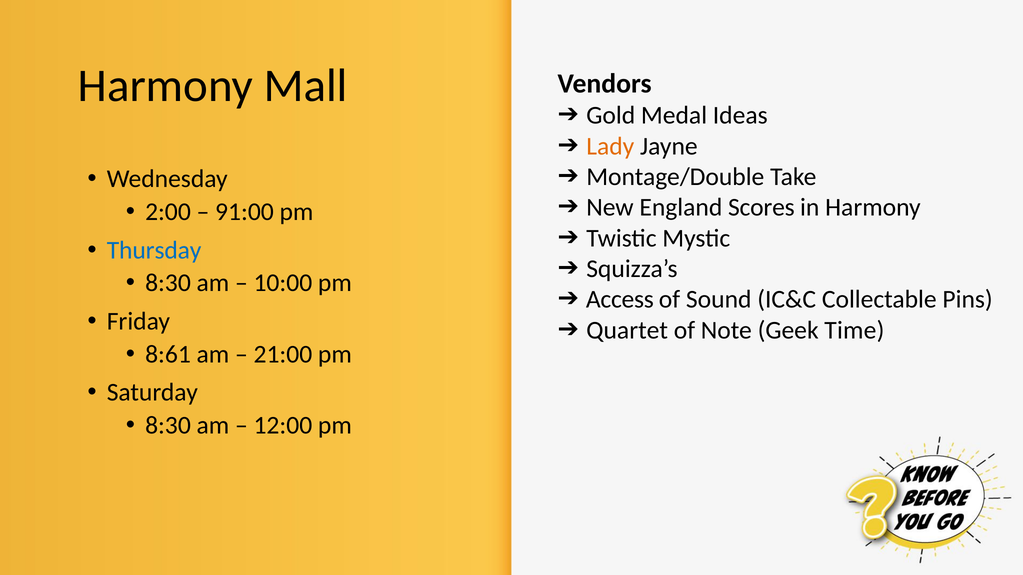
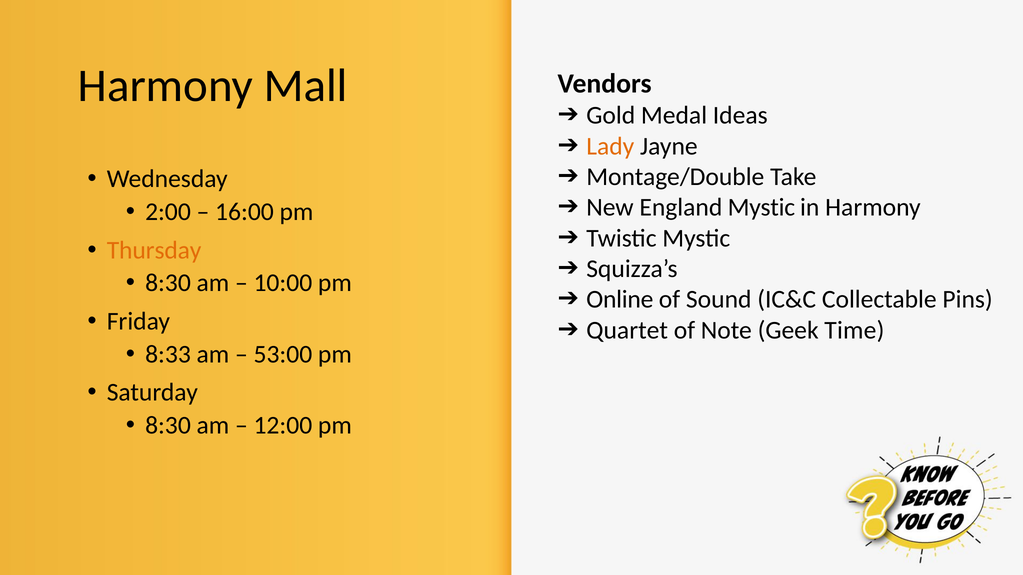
England Scores: Scores -> Mystic (761, 208)
91:00: 91:00 -> 16:00 (244, 212)
Thursday colour: blue -> orange (154, 250)
Access: Access -> Online (620, 300)
8:61: 8:61 -> 8:33 (168, 354)
21:00: 21:00 -> 53:00 (283, 354)
